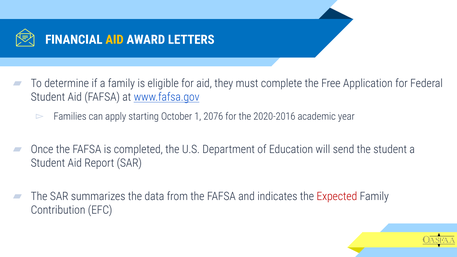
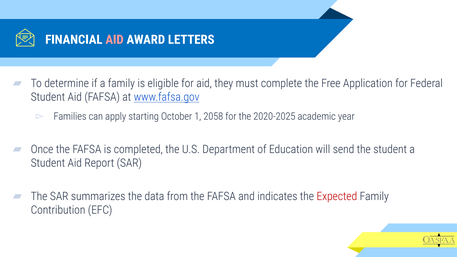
AID colour: yellow -> pink (115, 40)
2076: 2076 -> 2058 (213, 116)
2020-2016: 2020-2016 -> 2020-2025 (274, 116)
